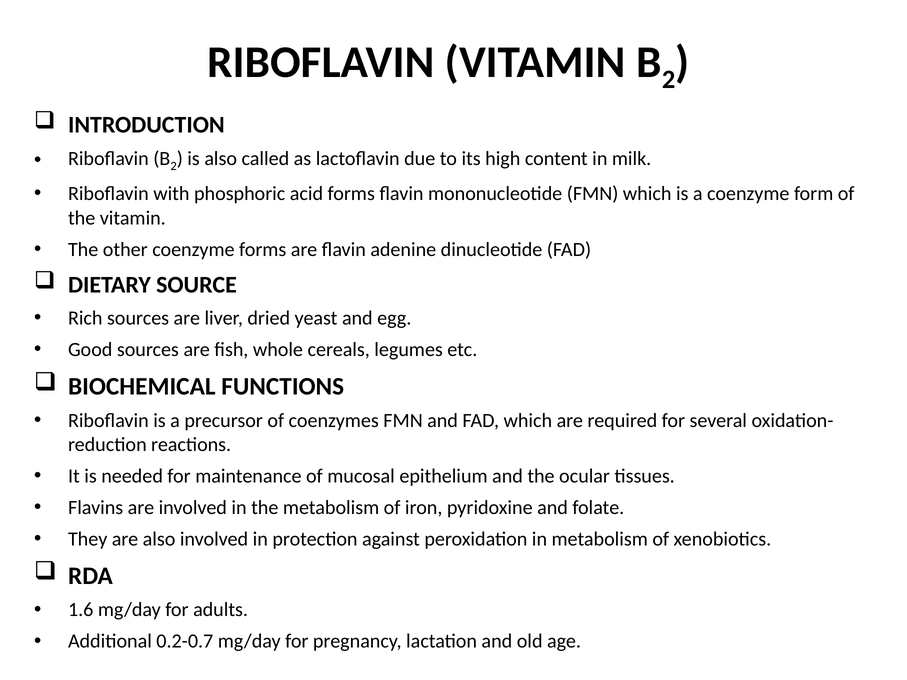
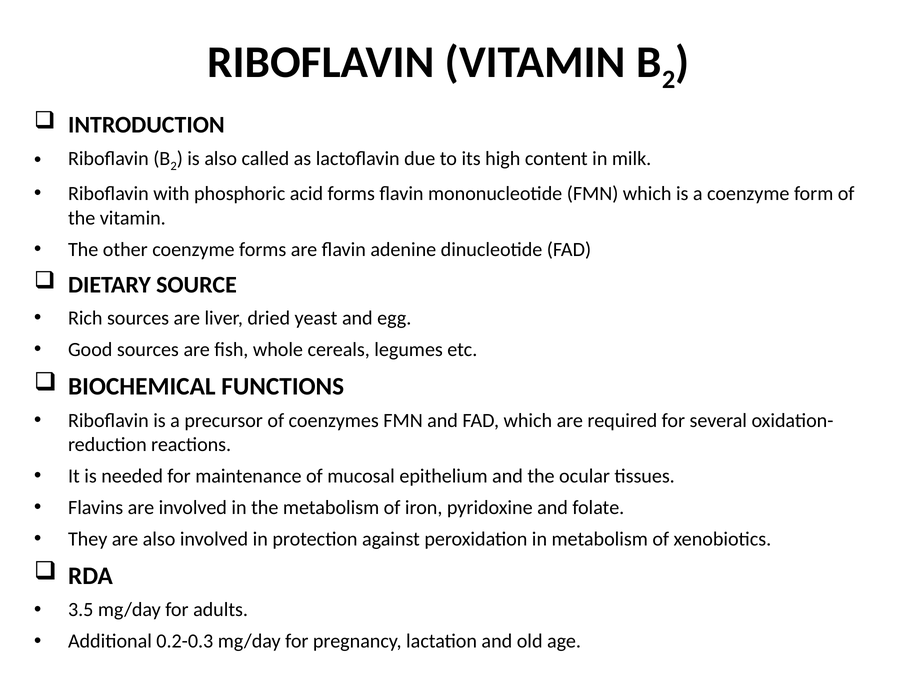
1.6: 1.6 -> 3.5 (81, 610)
0.2-0.7: 0.2-0.7 -> 0.2-0.3 (185, 642)
